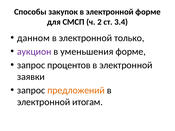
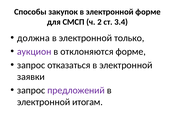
данном: данном -> должна (33, 38)
уменьшения: уменьшения -> отклоняются (87, 52)
процентов: процентов -> отказаться (69, 65)
предложений colour: orange -> purple (76, 90)
